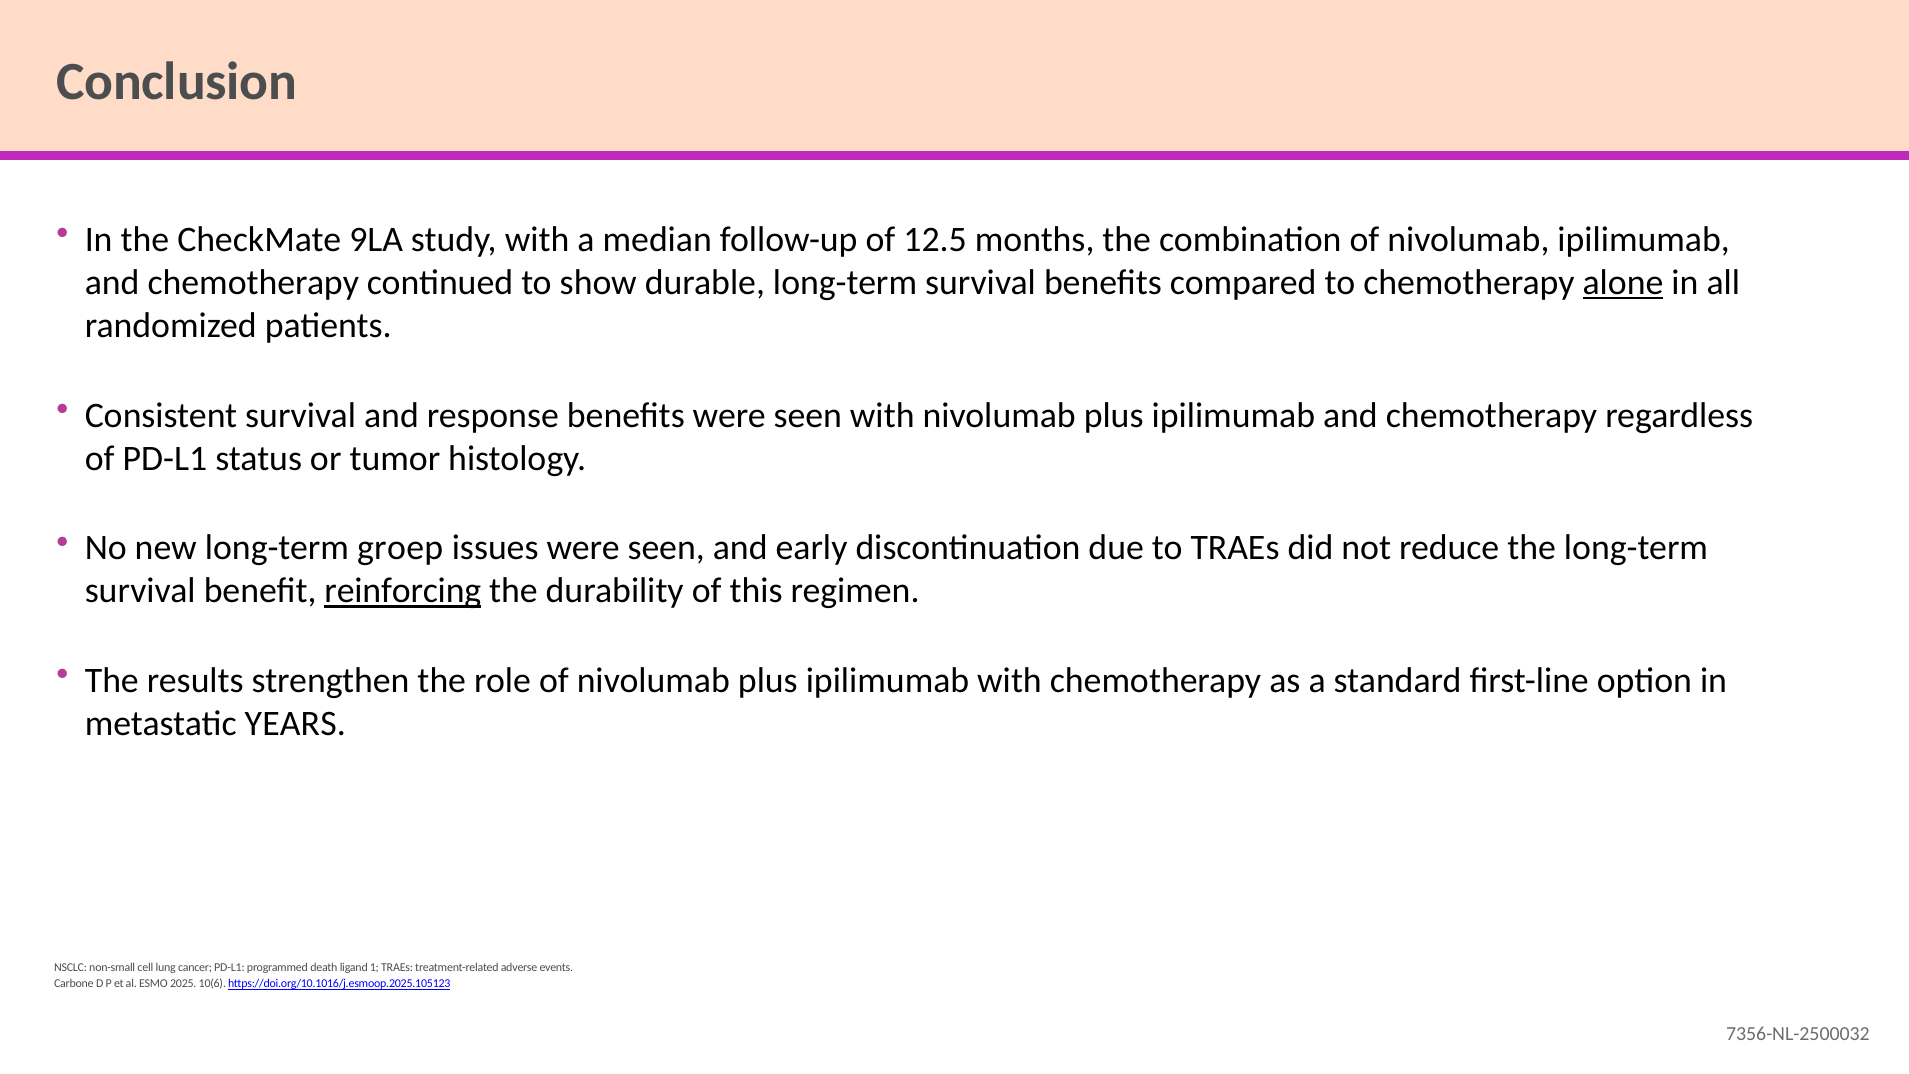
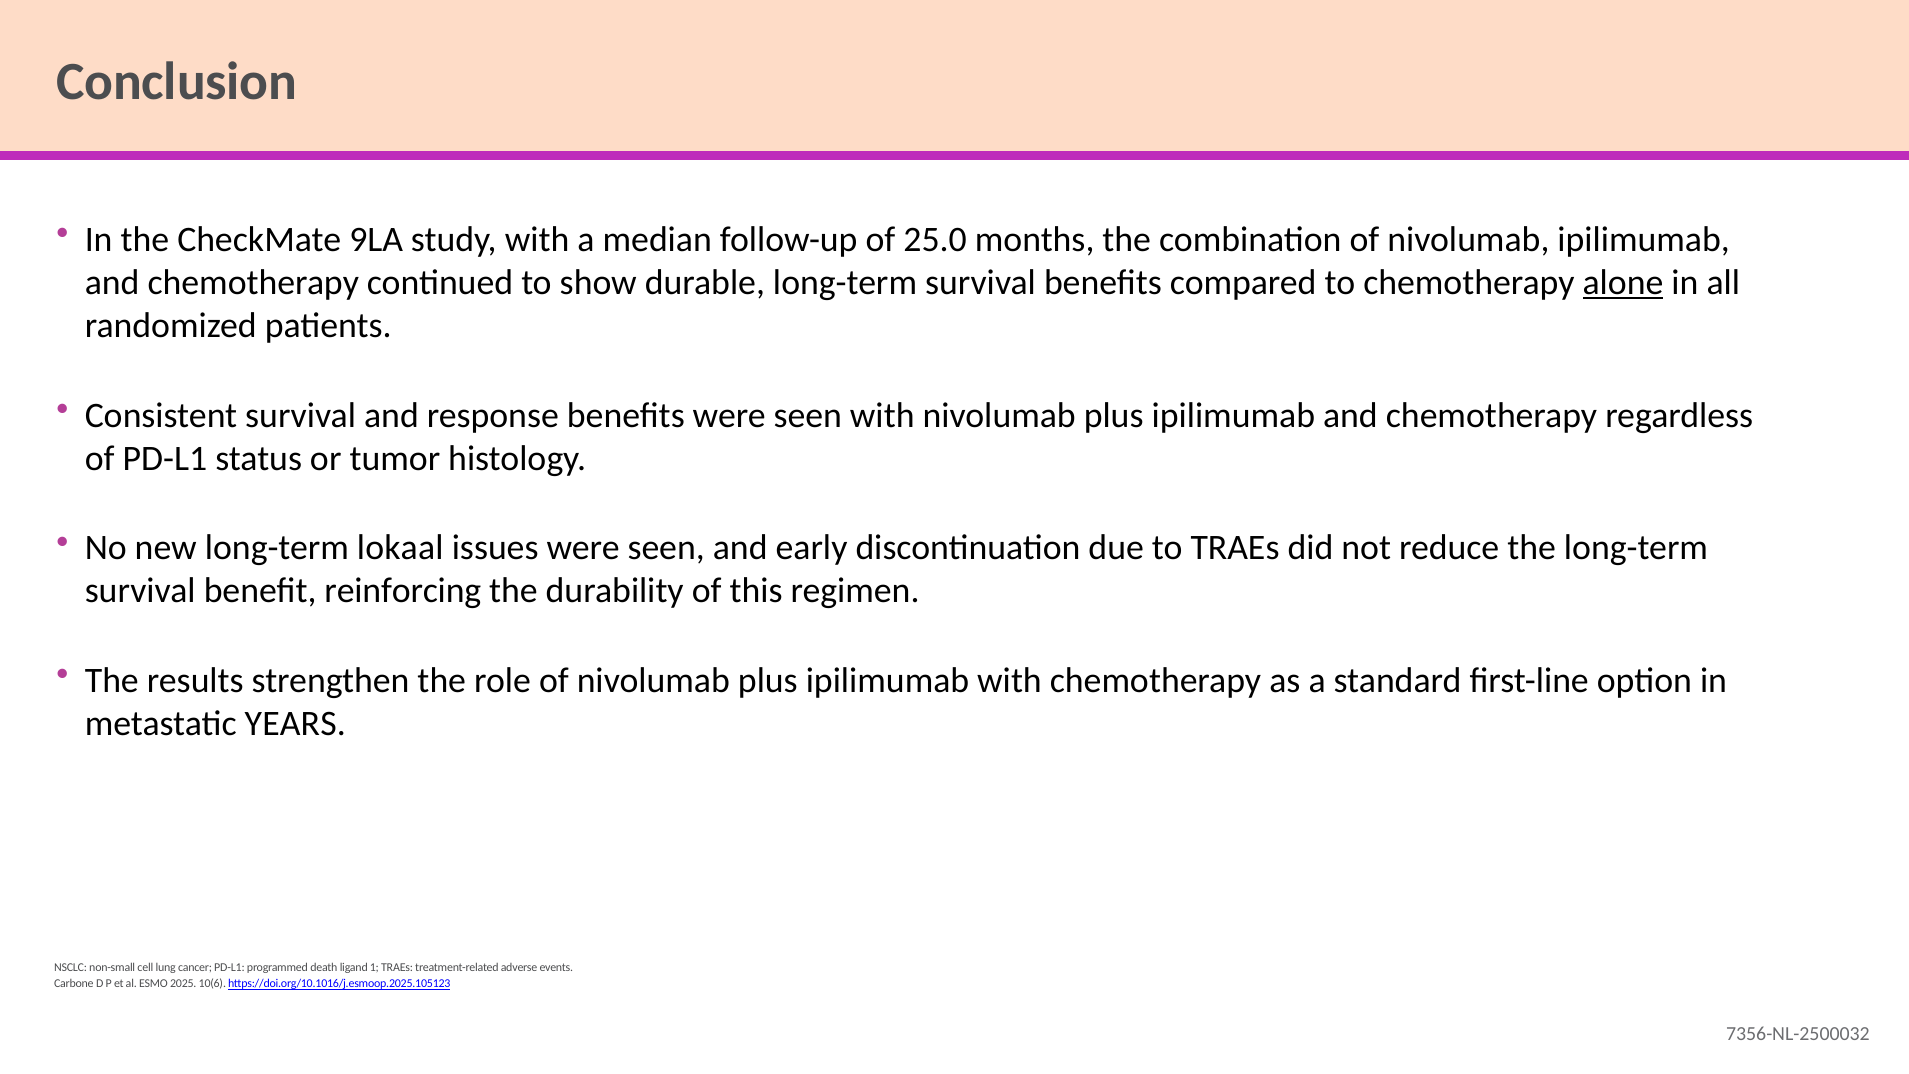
12.5: 12.5 -> 25.0 (935, 239)
groep: groep -> lokaal (400, 548)
reinforcing underline: present -> none (403, 591)
